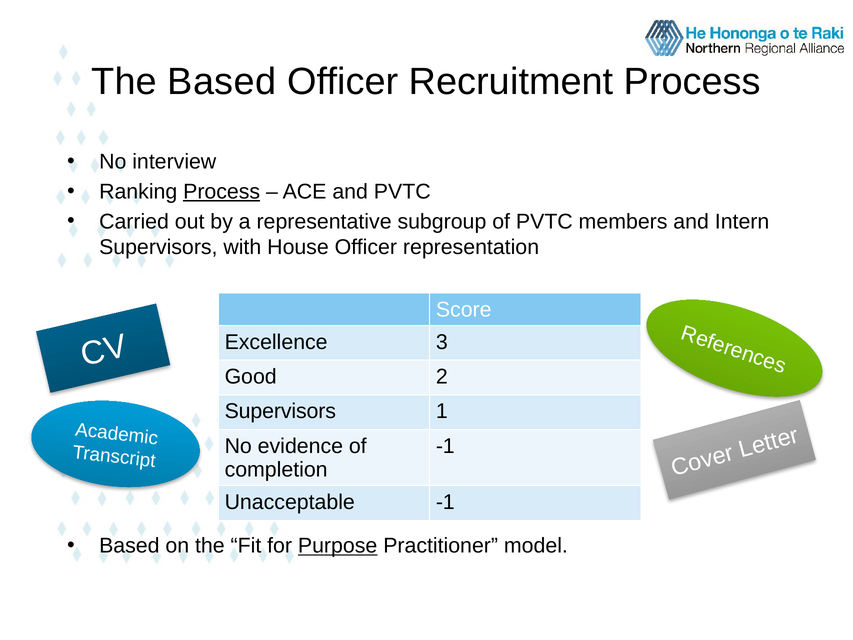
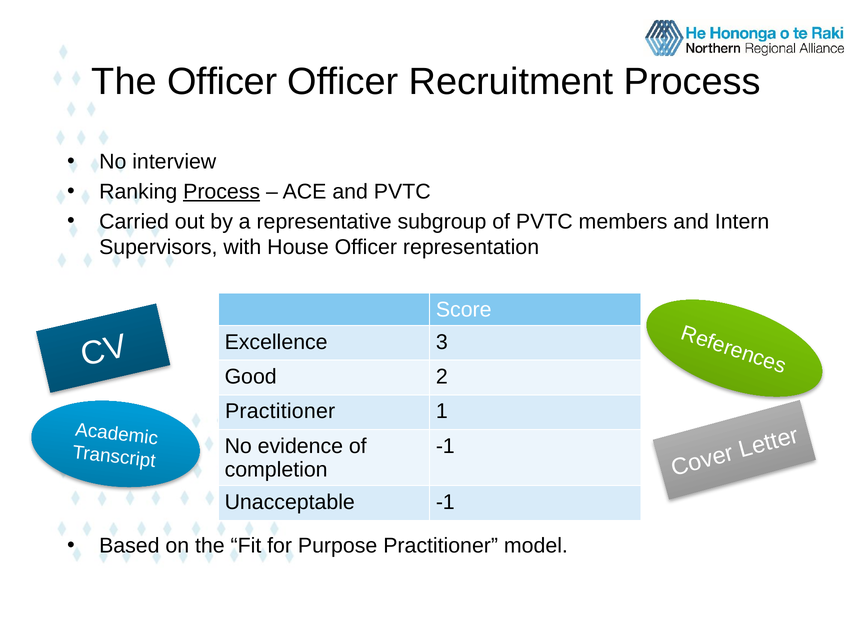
The Based: Based -> Officer (222, 82)
Supervisors: Supervisors -> Practitioner (280, 411)
Purpose underline: present -> none (338, 546)
